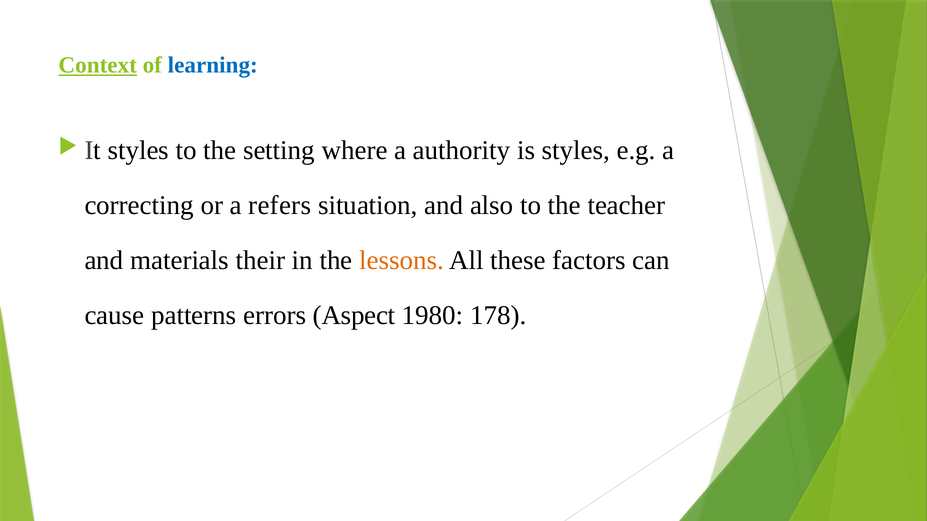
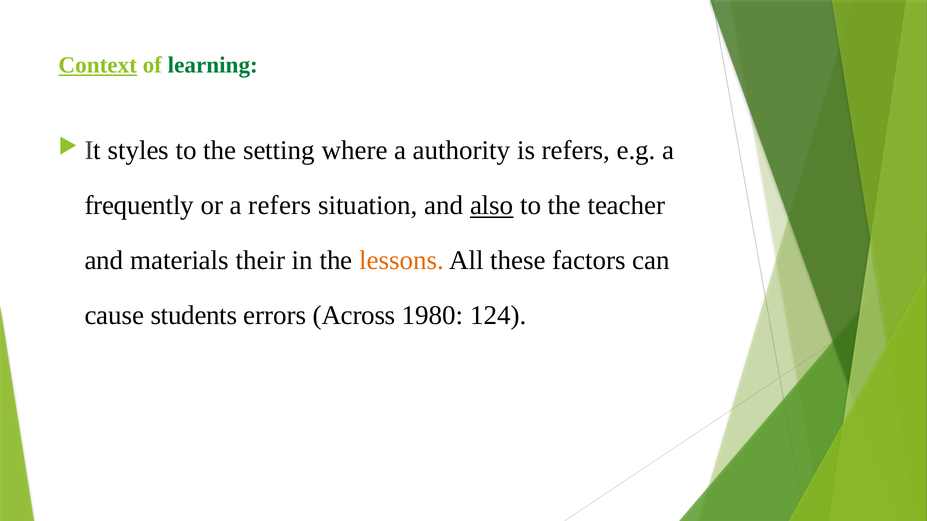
learning colour: blue -> green (213, 65)
is styles: styles -> refers (576, 151)
correcting: correcting -> frequently (139, 206)
also underline: none -> present (492, 206)
patterns: patterns -> students (194, 316)
Aspect: Aspect -> Across (354, 316)
178: 178 -> 124 (498, 316)
